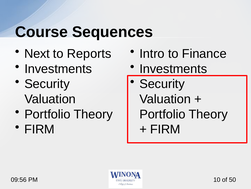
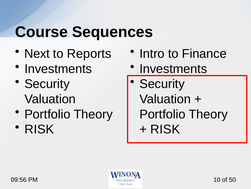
FIRM: FIRM -> RISK (39, 129)
FIRM: FIRM -> RISK (165, 129)
